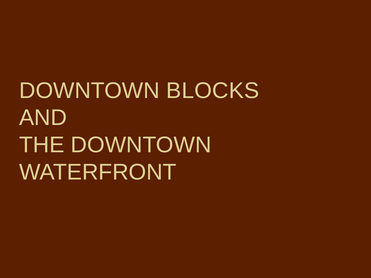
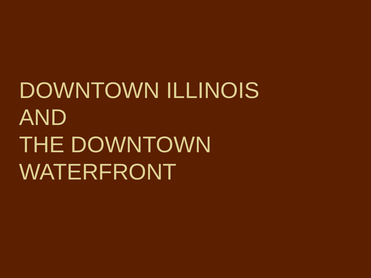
BLOCKS: BLOCKS -> ILLINOIS (213, 91)
